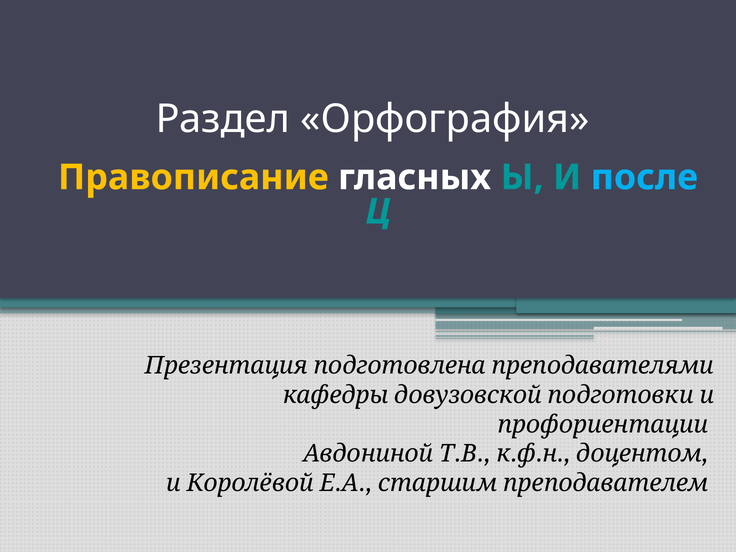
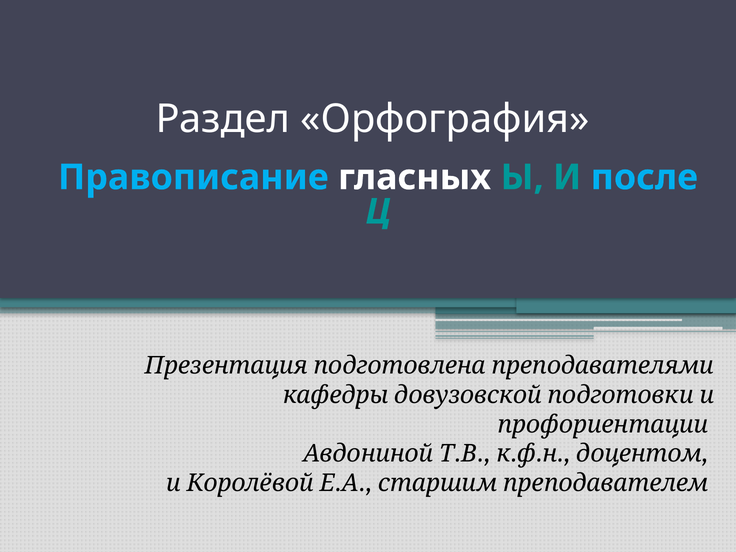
Правописание colour: yellow -> light blue (193, 177)
